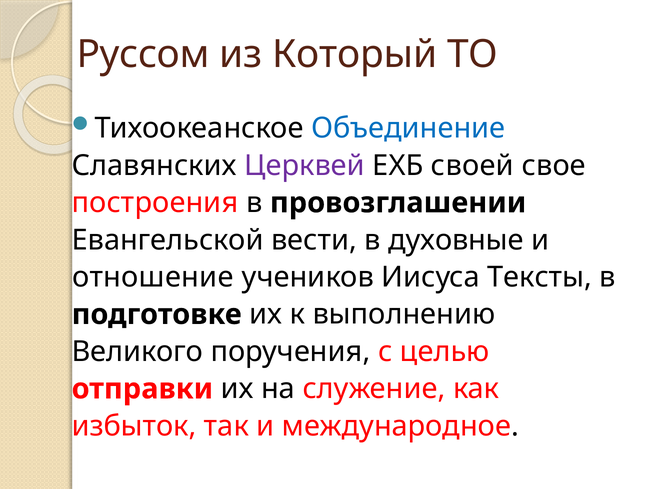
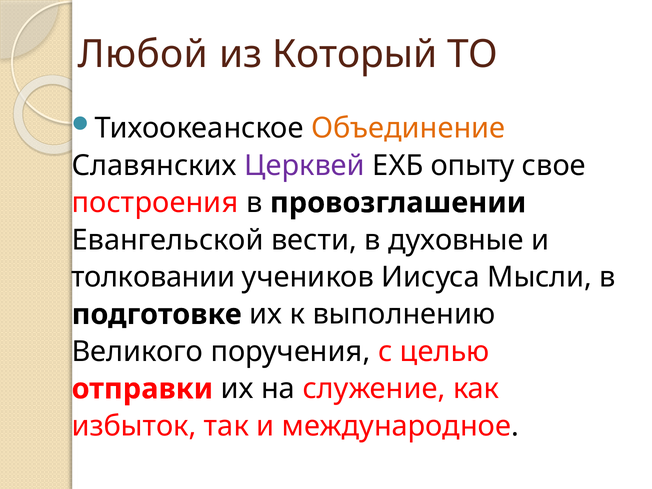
Руссом: Руссом -> Любой (143, 54)
Объединение colour: blue -> orange (408, 128)
своей: своей -> опыту (473, 166)
отношение: отношение -> толковании (153, 277)
Тексты: Тексты -> Мысли (540, 277)
